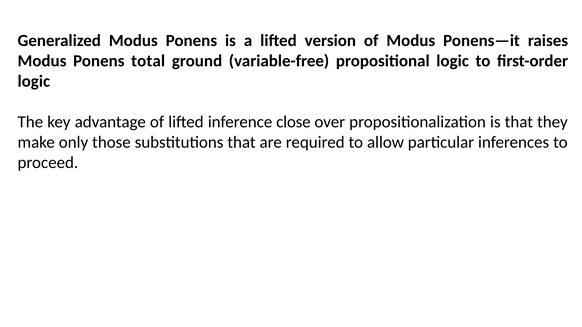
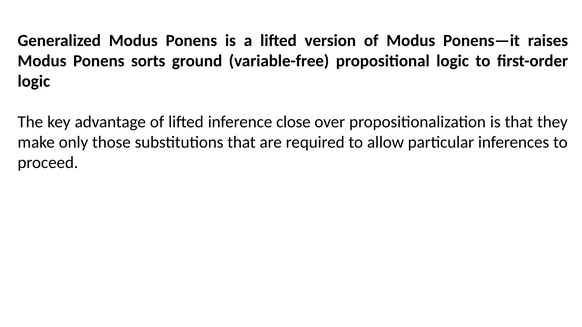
total: total -> sorts (148, 61)
